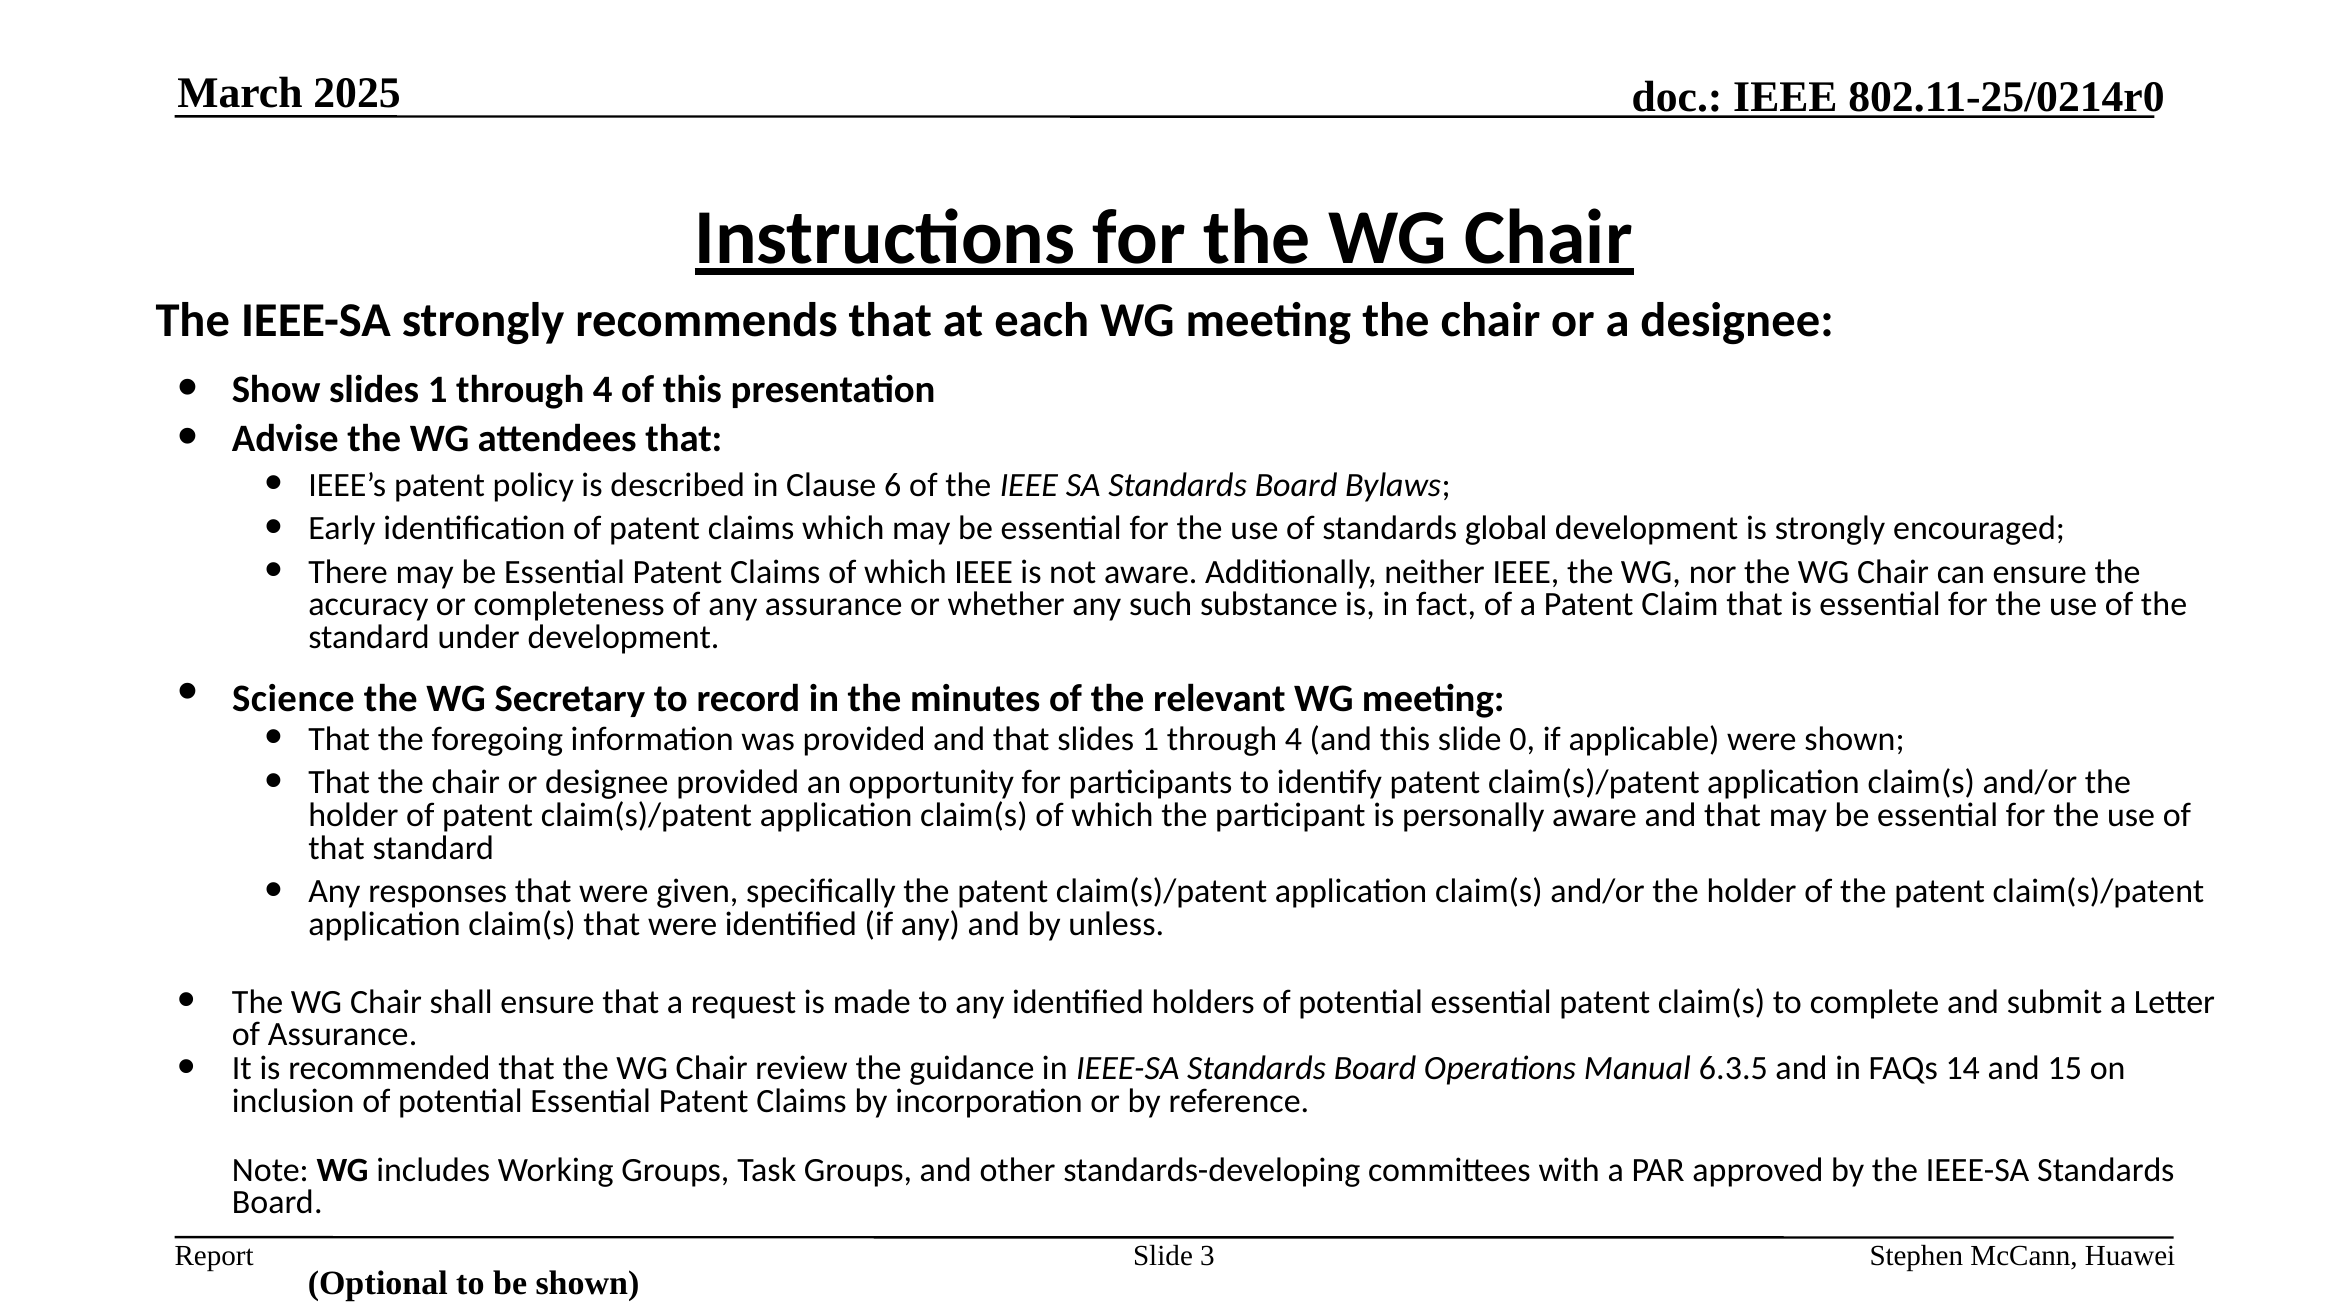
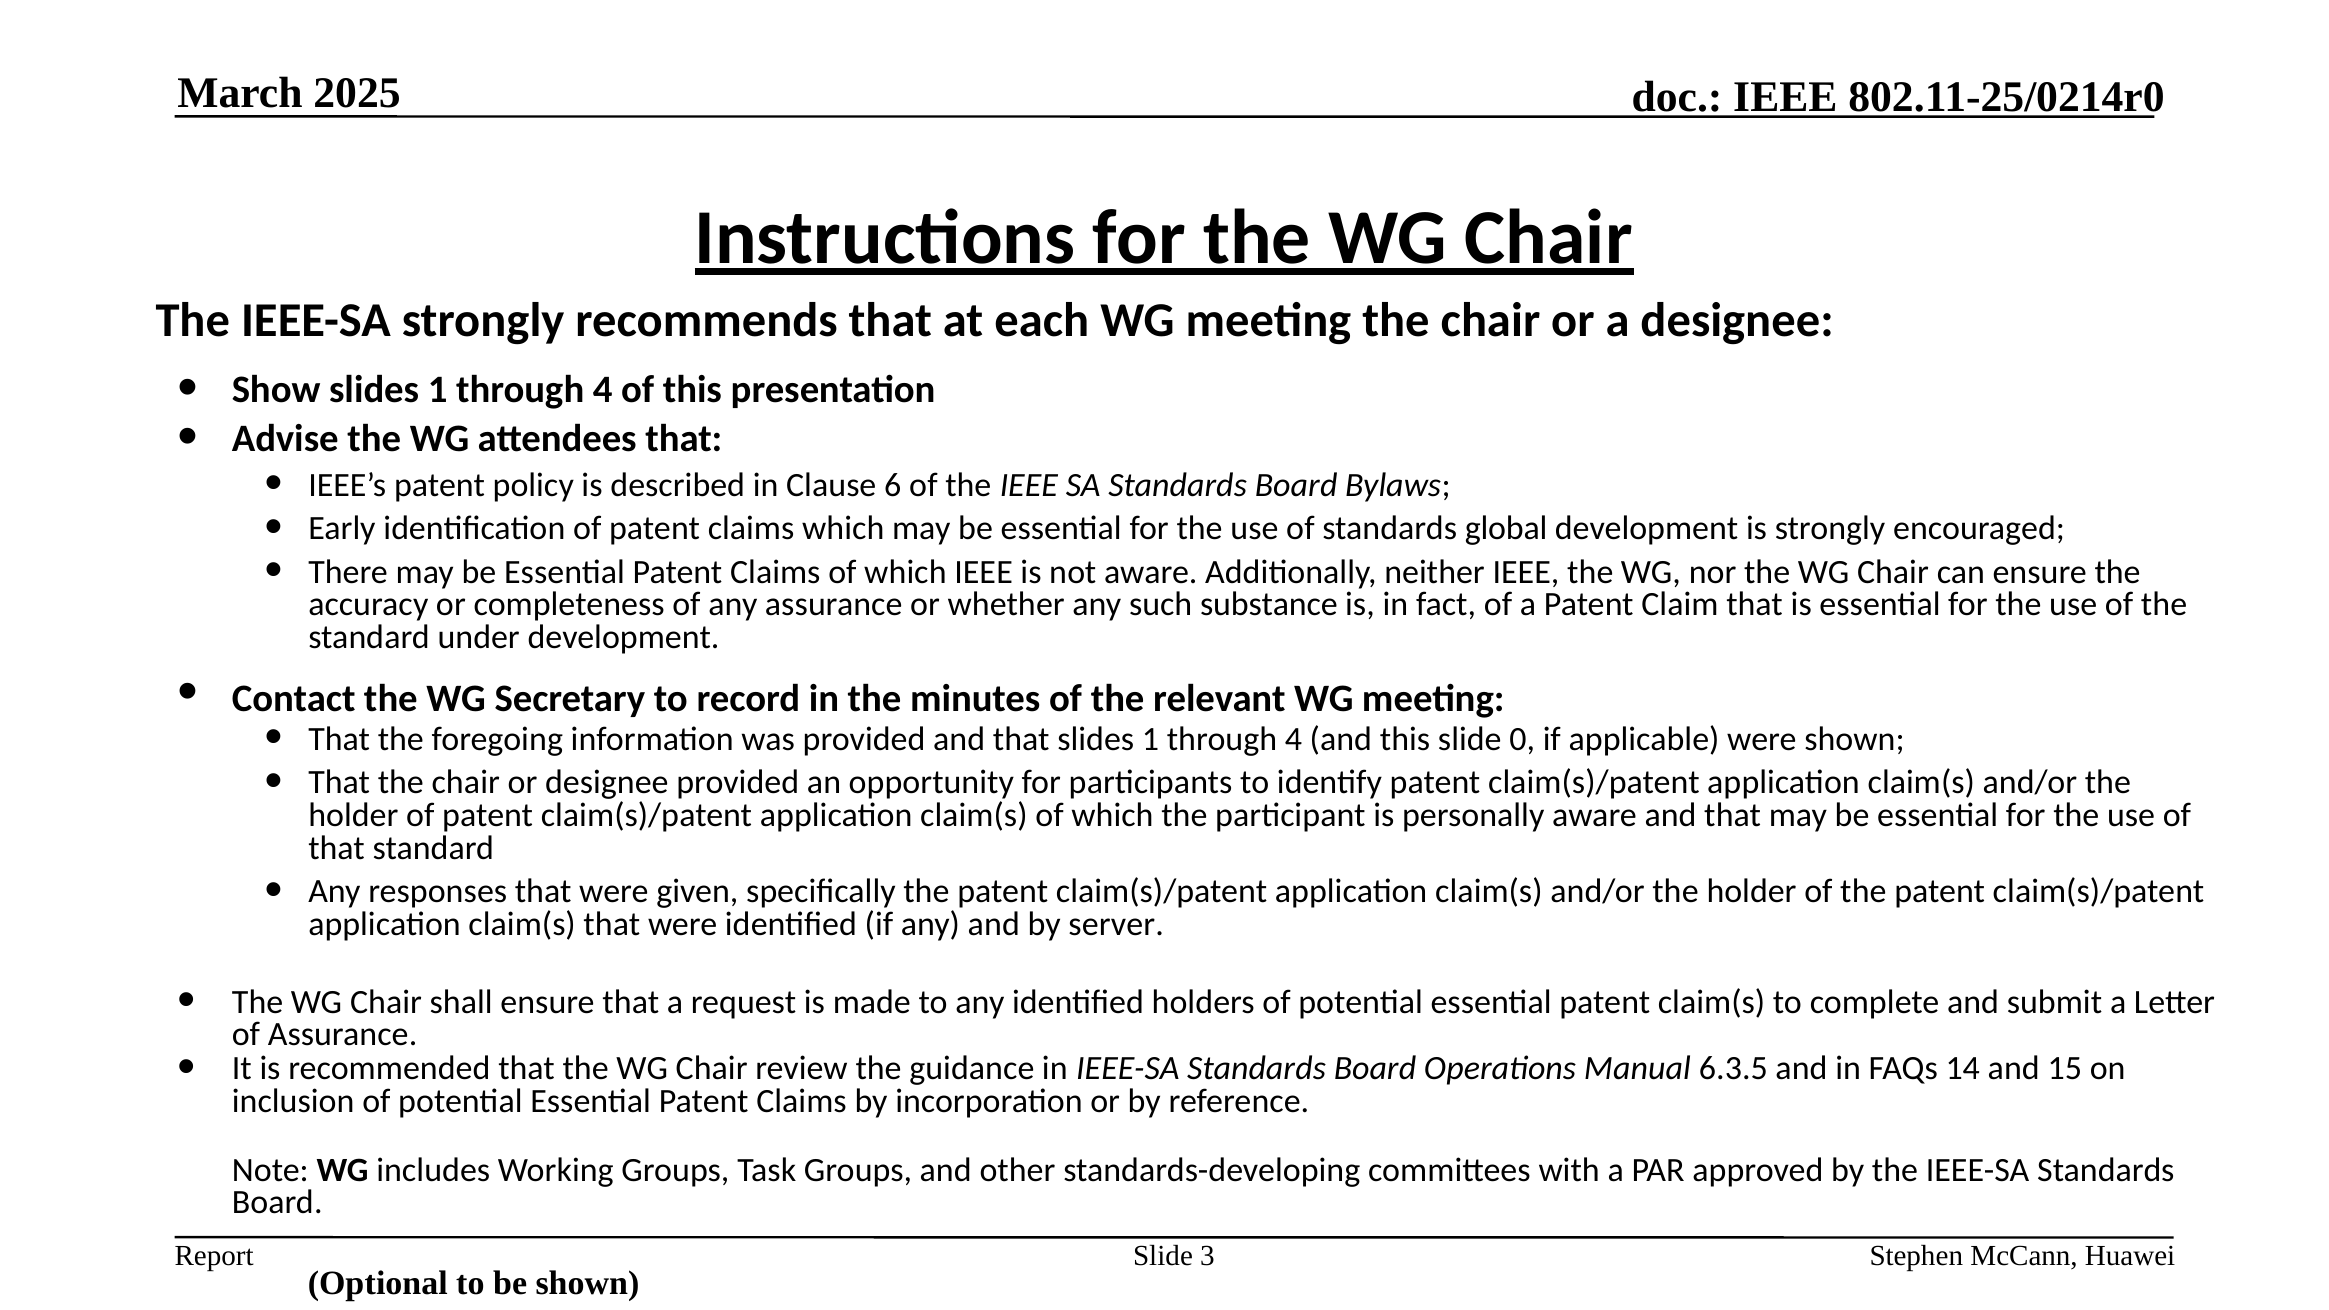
Science: Science -> Contact (294, 699)
unless: unless -> server (1116, 924)
